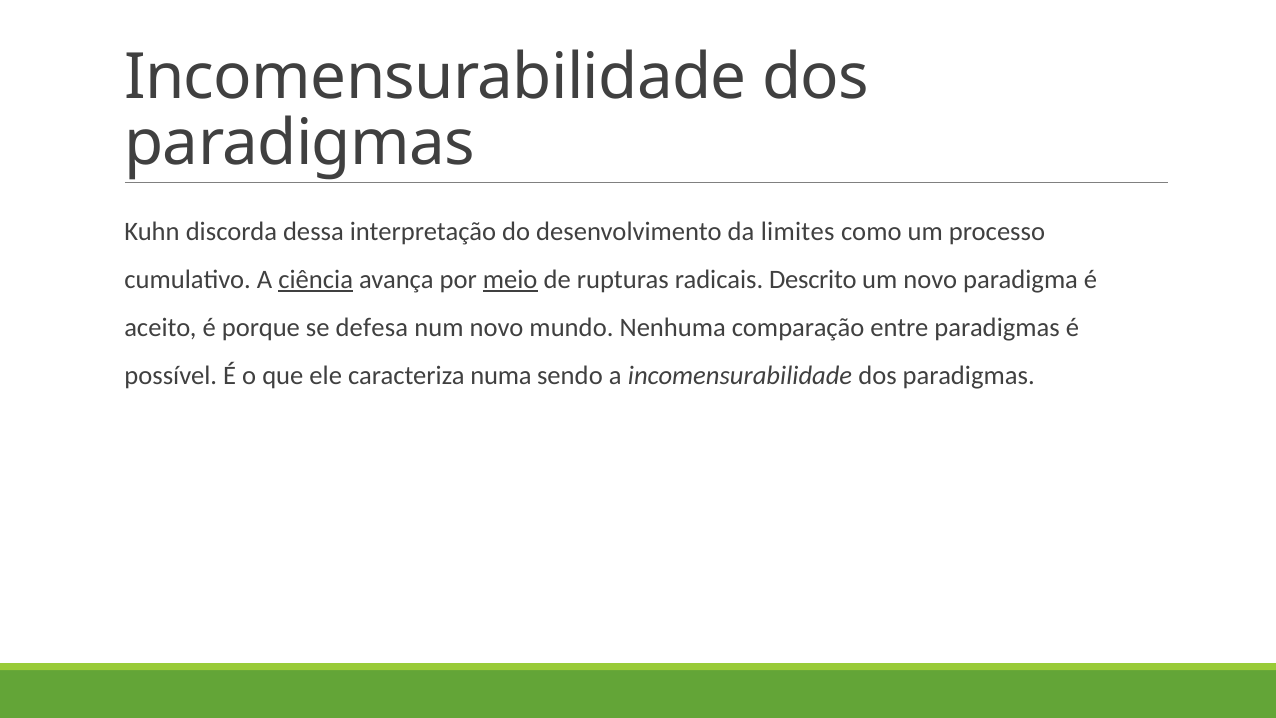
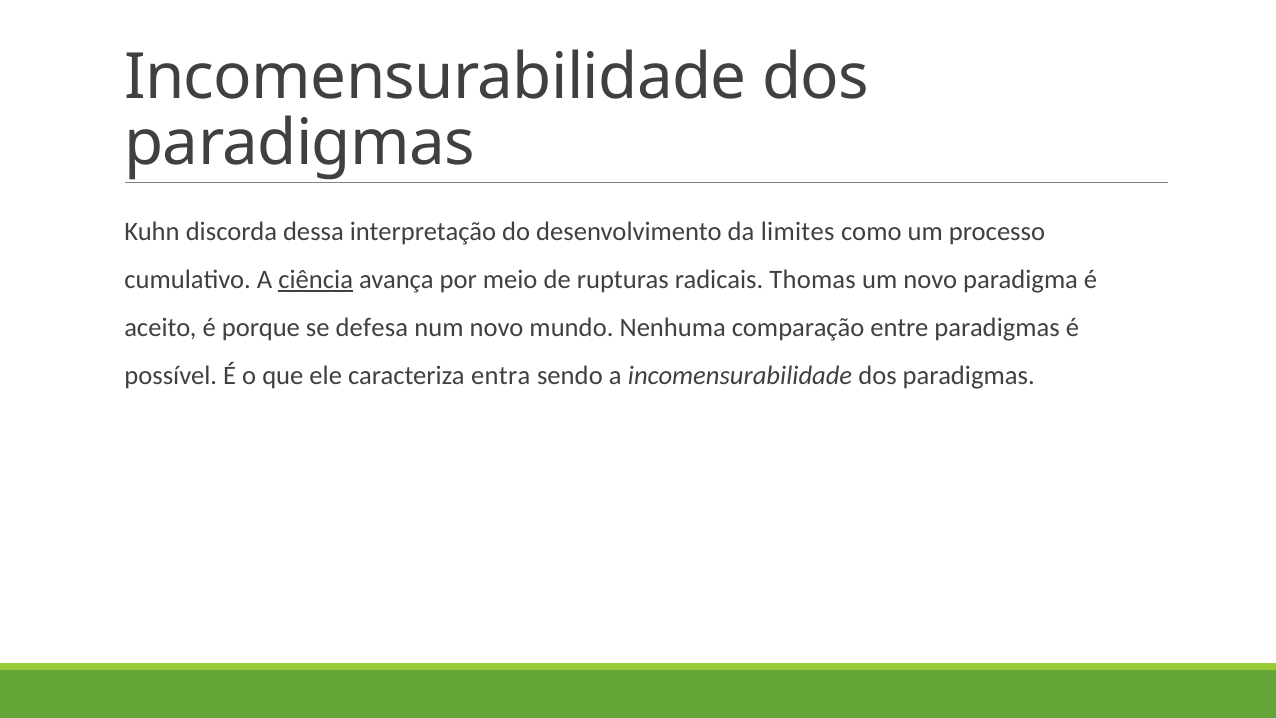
meio underline: present -> none (510, 280)
Descrito: Descrito -> Thomas (813, 280)
numa: numa -> entra (501, 376)
